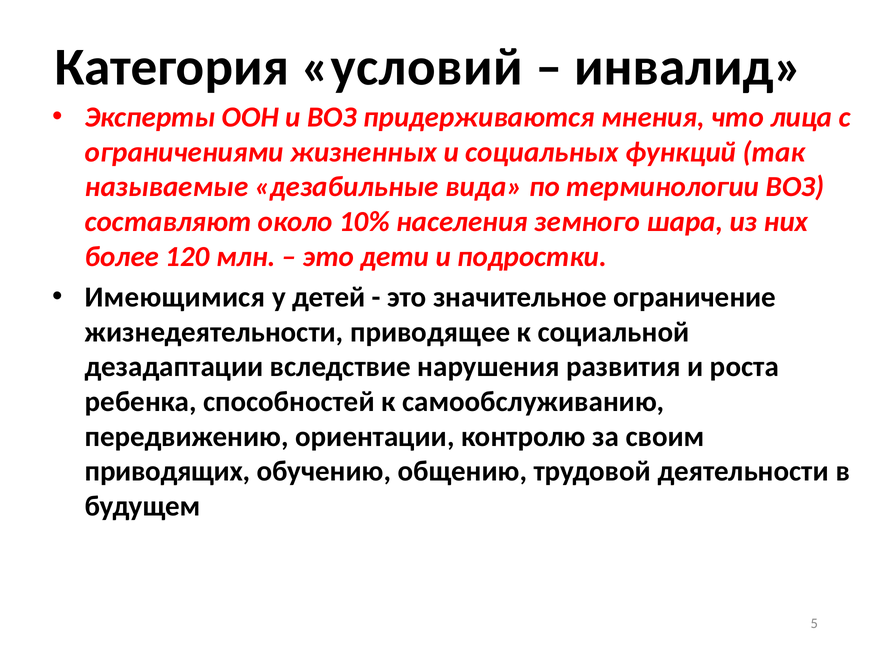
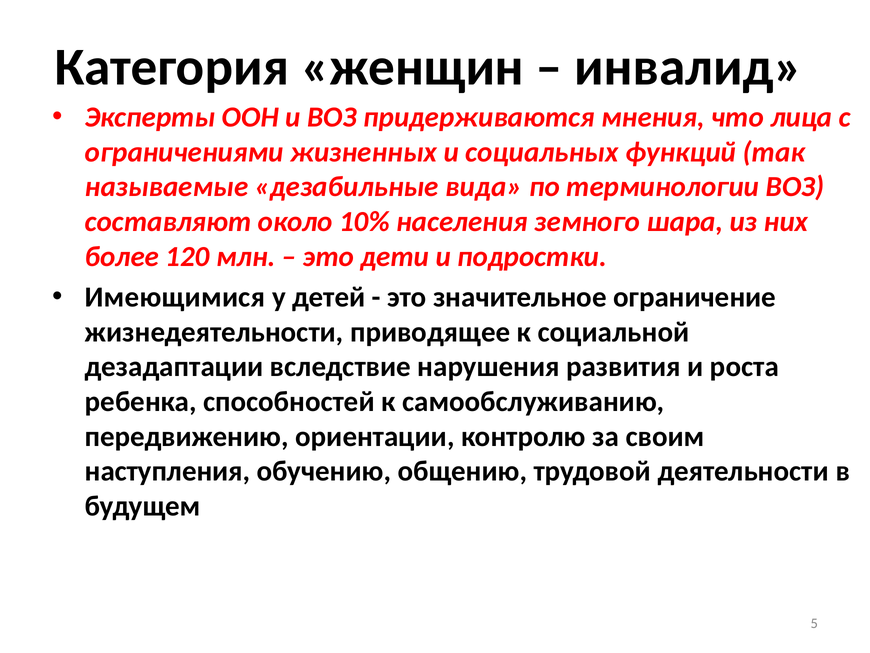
условий: условий -> женщин (413, 67)
приводящих: приводящих -> наступления (167, 471)
